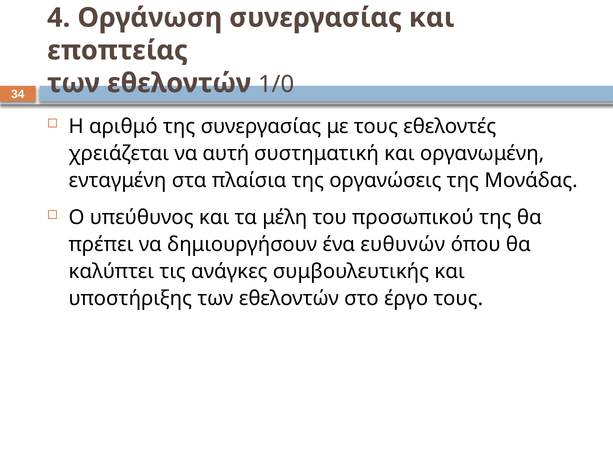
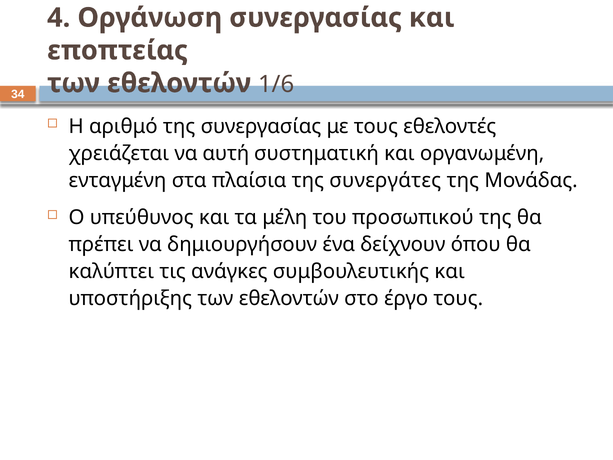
1/0: 1/0 -> 1/6 (276, 84)
οργανώσεις: οργανώσεις -> συνεργάτες (385, 180)
ευθυνών: ευθυνών -> δείχνουν (403, 244)
